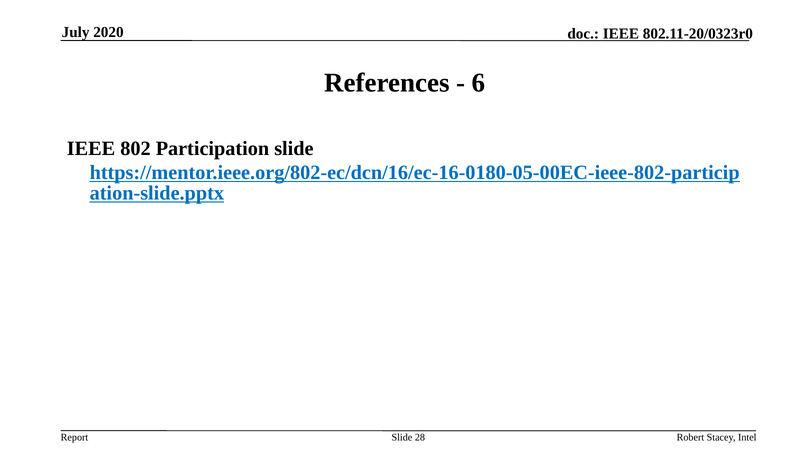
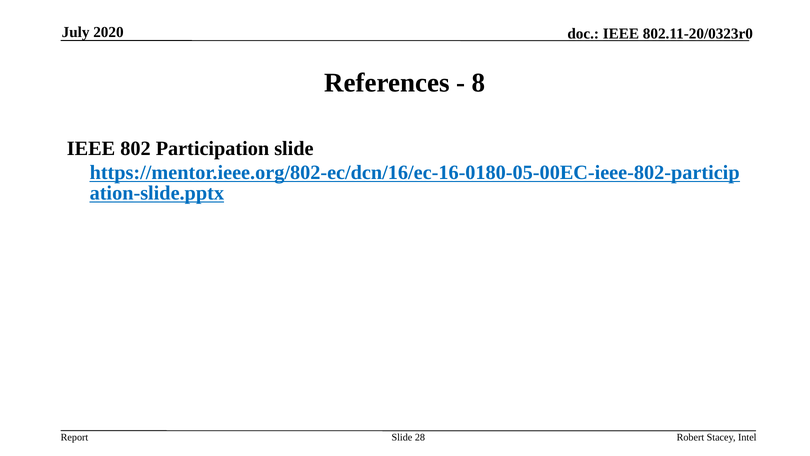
6: 6 -> 8 (479, 83)
